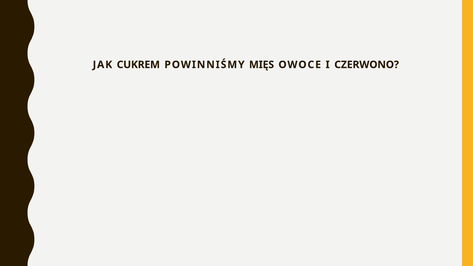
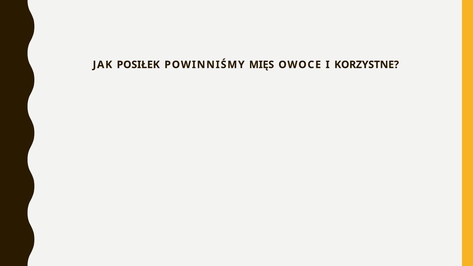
CUKREM: CUKREM -> POSIŁEK (138, 65)
CZERWONO: CZERWONO -> KORZYSTNE (367, 65)
